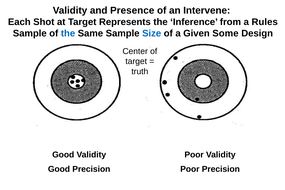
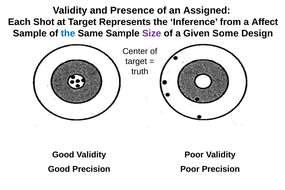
Intervene: Intervene -> Assigned (207, 10)
Rules: Rules -> Affect (265, 22)
Size colour: blue -> purple (152, 33)
